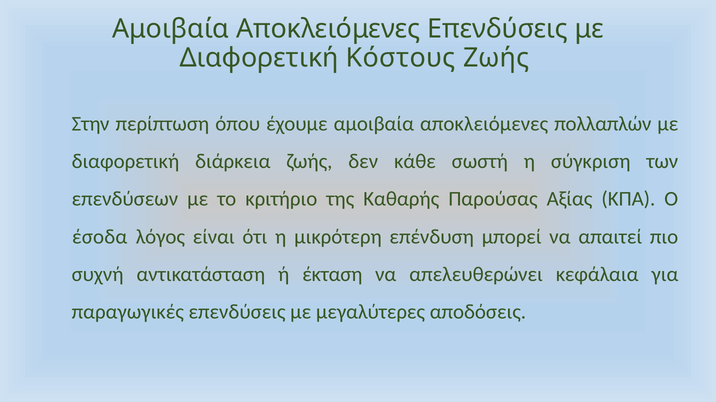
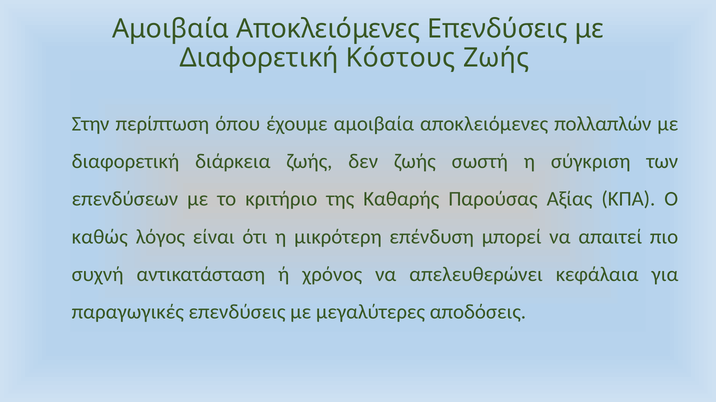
δεν κάθε: κάθε -> ζωής (415, 162)
έσοδα: έσοδα -> καθώς (100, 237)
έκταση: έκταση -> χρόνος (332, 275)
